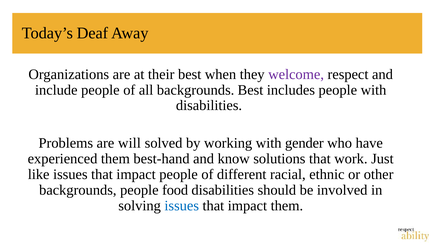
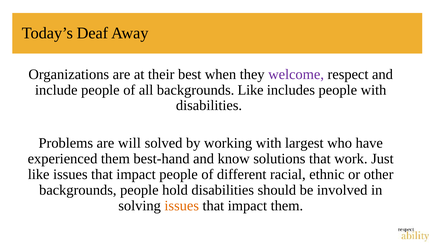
backgrounds Best: Best -> Like (251, 90)
gender: gender -> largest (304, 143)
food: food -> hold (175, 190)
issues colour: blue -> orange (182, 205)
